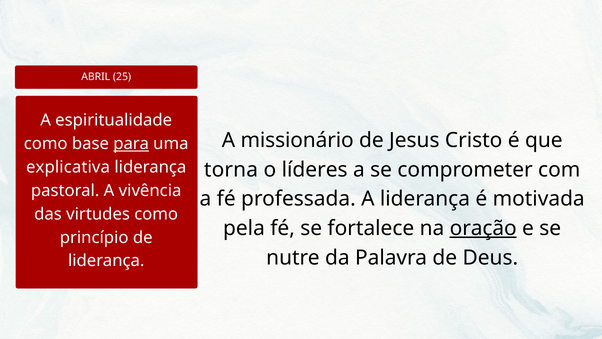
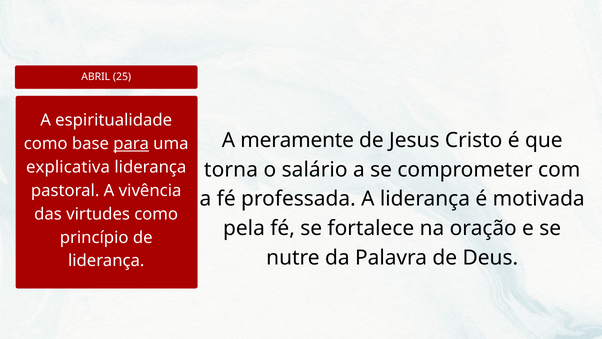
missionário: missionário -> meramente (297, 140)
líderes: líderes -> salário (315, 170)
oração underline: present -> none (483, 228)
